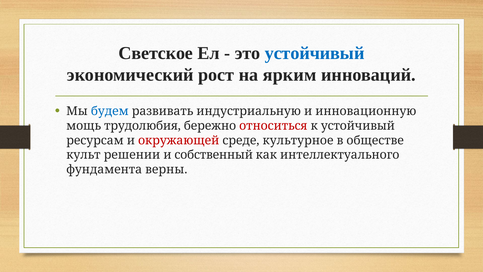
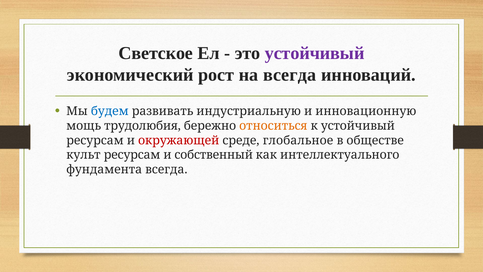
устойчивый colour: blue -> purple (315, 53)
на ярким: ярким -> всегда (290, 75)
относиться colour: red -> orange (273, 126)
культурное: культурное -> глобальное (298, 140)
культ решении: решении -> ресурсам (132, 155)
фундамента верны: верны -> всегда (166, 169)
